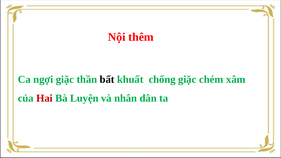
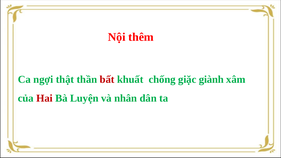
ngợi giặc: giặc -> thật (65, 79)
bất colour: black -> red (107, 79)
chém: chém -> giành (211, 79)
